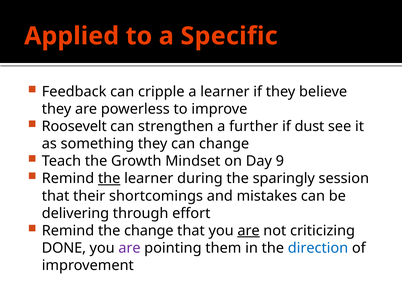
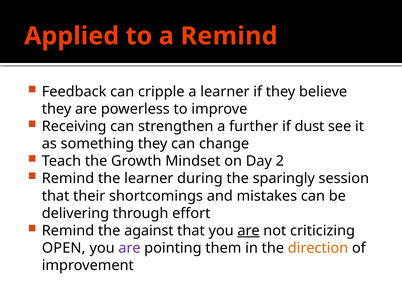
a Specific: Specific -> Remind (229, 36)
Roosevelt: Roosevelt -> Receiving (74, 127)
9: 9 -> 2 (280, 161)
the underline: present -> none (109, 179)
the change: change -> against (149, 231)
DONE: DONE -> OPEN (64, 248)
direction colour: blue -> orange (318, 248)
